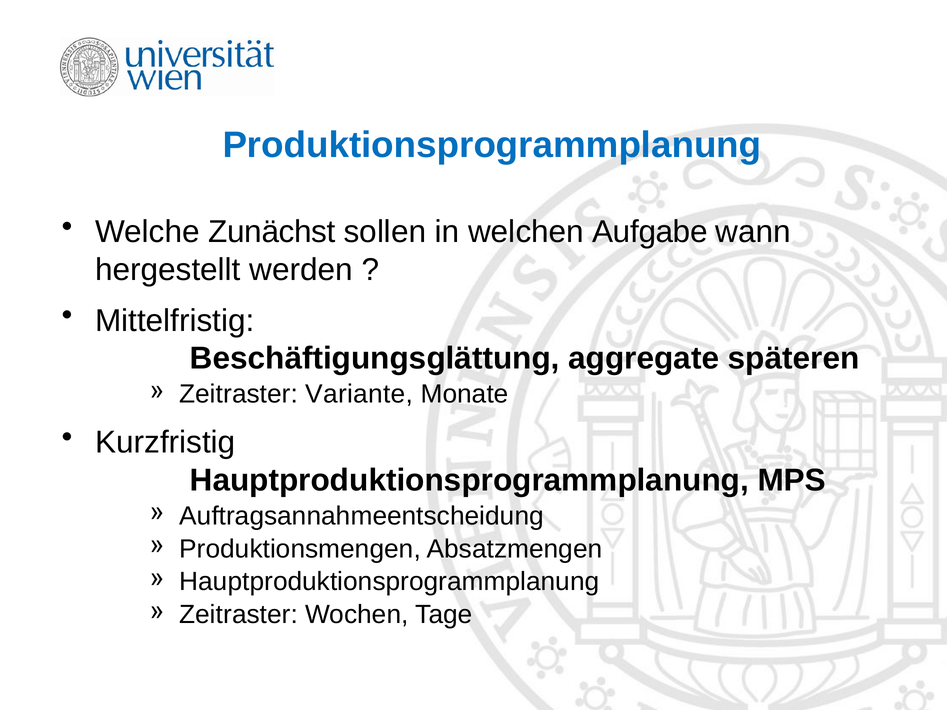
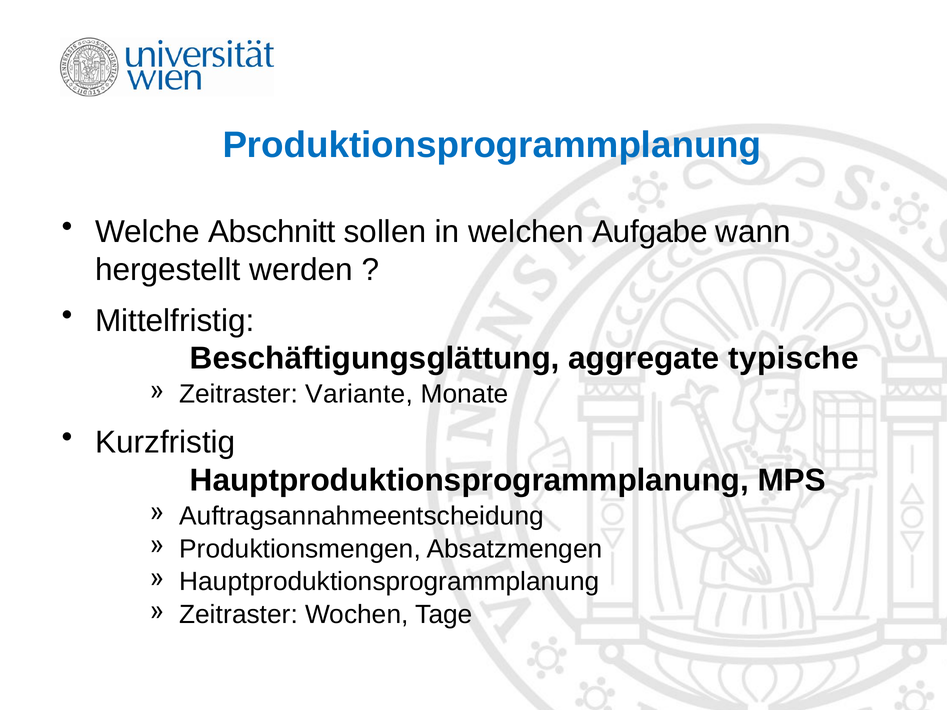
Zunächst: Zunächst -> Abschnitt (272, 232)
späteren: späteren -> typische (793, 359)
